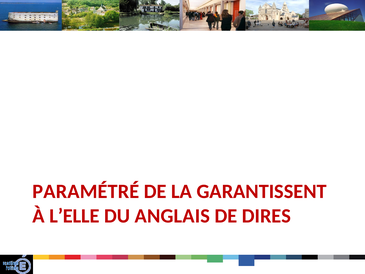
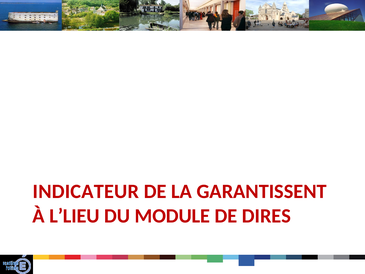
PARAMÉTRÉ: PARAMÉTRÉ -> INDICATEUR (86, 191)
L’ELLE: L’ELLE -> L’LIEU (74, 216)
ANGLAIS: ANGLAIS -> MODULE (172, 216)
